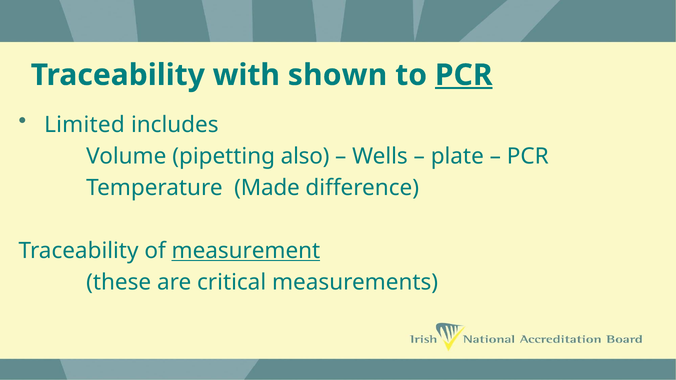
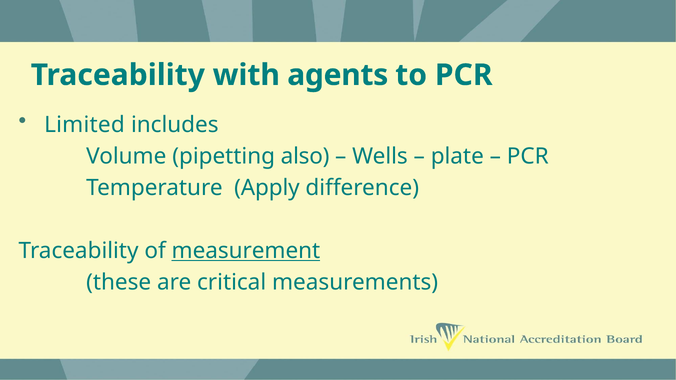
shown: shown -> agents (338, 75)
PCR underline: present -> none (464, 75)
Made: Made -> Apply (267, 188)
